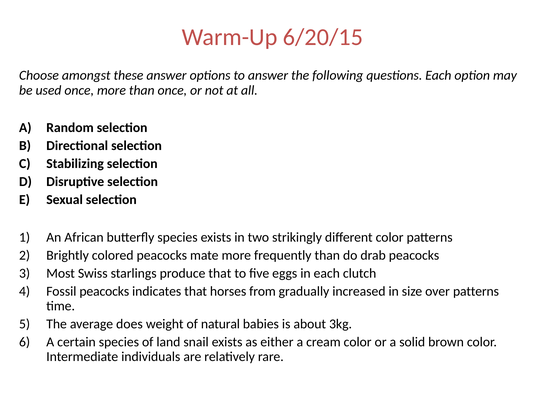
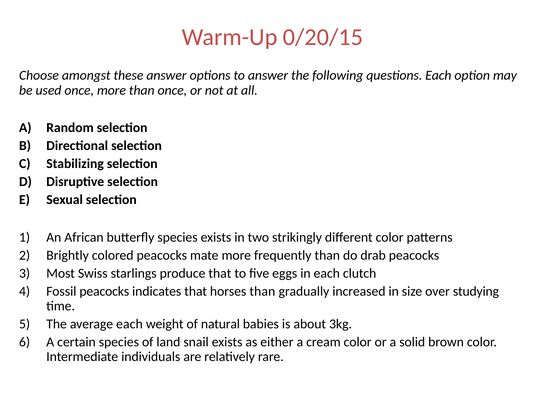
6/20/15: 6/20/15 -> 0/20/15 (323, 37)
horses from: from -> than (262, 291)
over patterns: patterns -> studying (476, 291)
average does: does -> each (129, 324)
